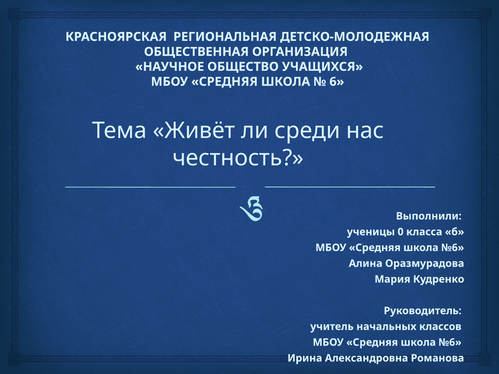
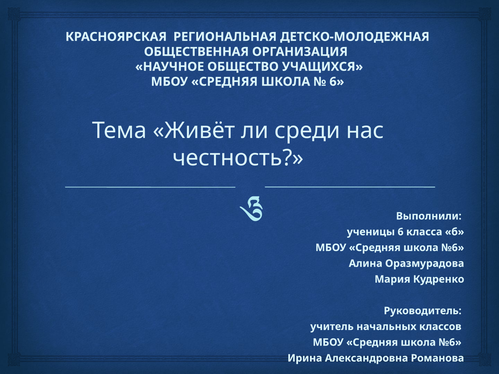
ученицы 0: 0 -> 6 (401, 232)
